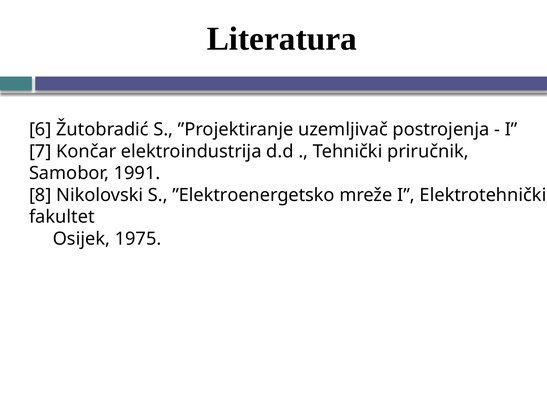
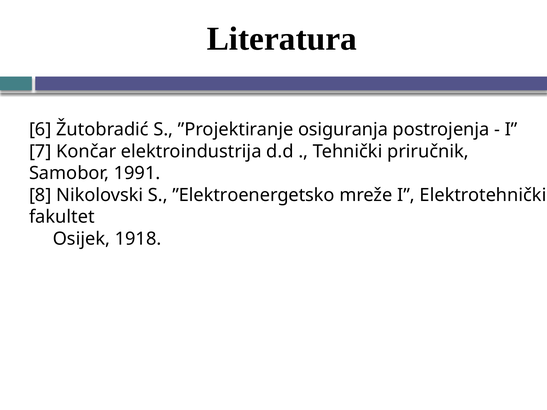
uzemljivač: uzemljivač -> osiguranja (343, 130)
1975: 1975 -> 1918 (138, 239)
